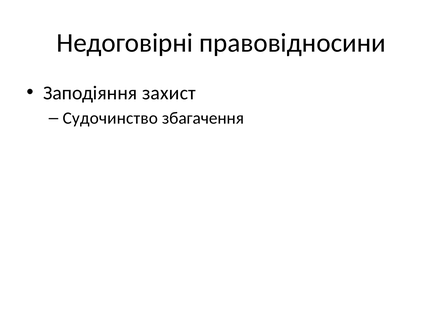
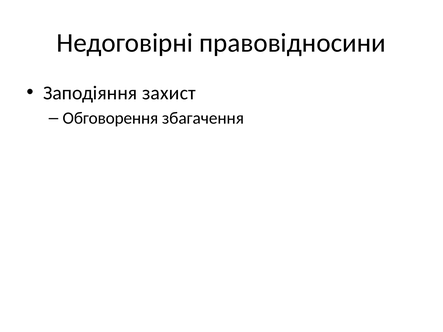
Судочинство: Судочинство -> Обговорення (110, 118)
